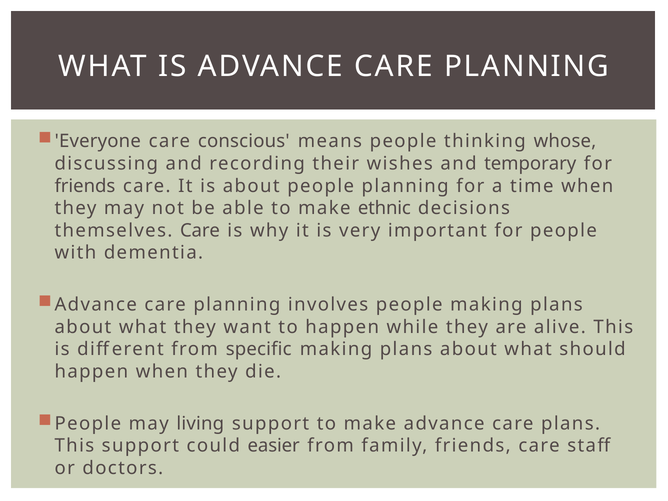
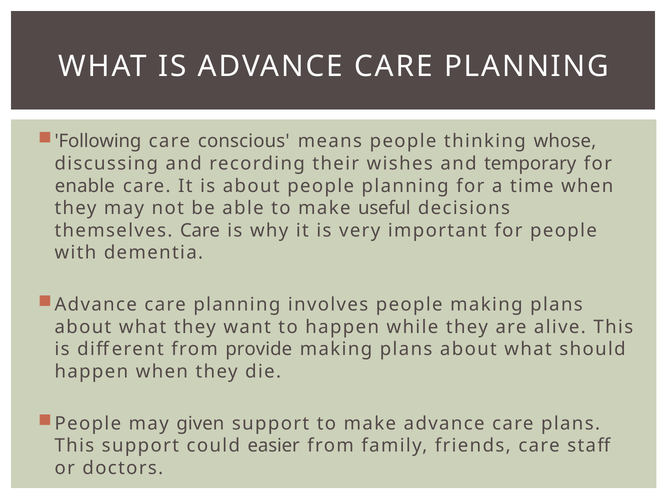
Everyone: Everyone -> Following (98, 141)
friends: friends -> enable (85, 186)
ethnic: ethnic -> useful (384, 208)
specific: specific -> provide (259, 349)
living: living -> given (200, 423)
